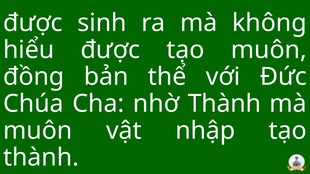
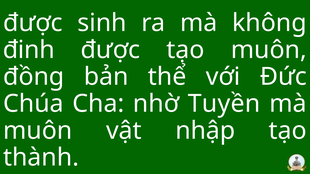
hiểu: hiểu -> đinh (29, 50)
nhờ Thành: Thành -> Tuyền (224, 104)
